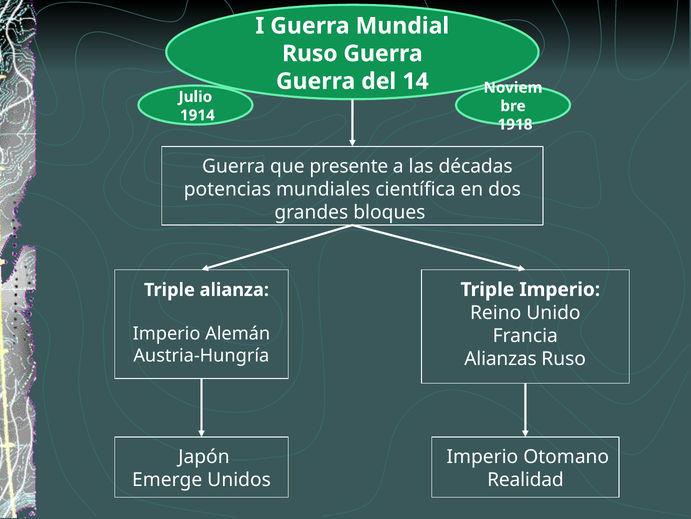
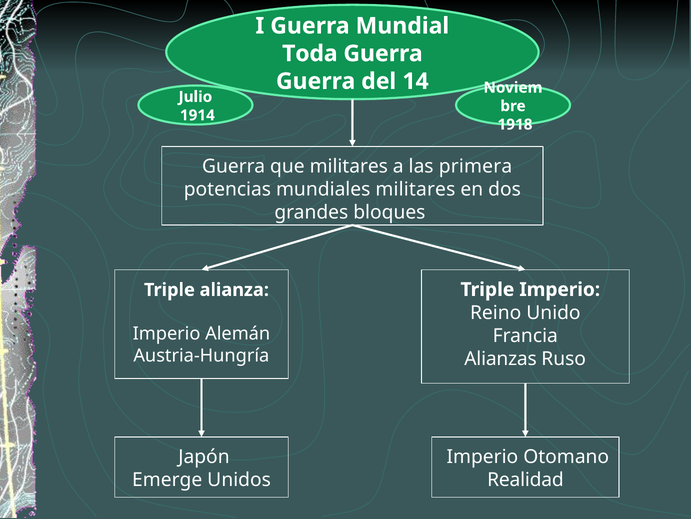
Ruso: Ruso -> Toda (310, 54)
que presente: presente -> militares (349, 166)
décadas: décadas -> primera (475, 166)
mundiales científica: científica -> militares (415, 189)
